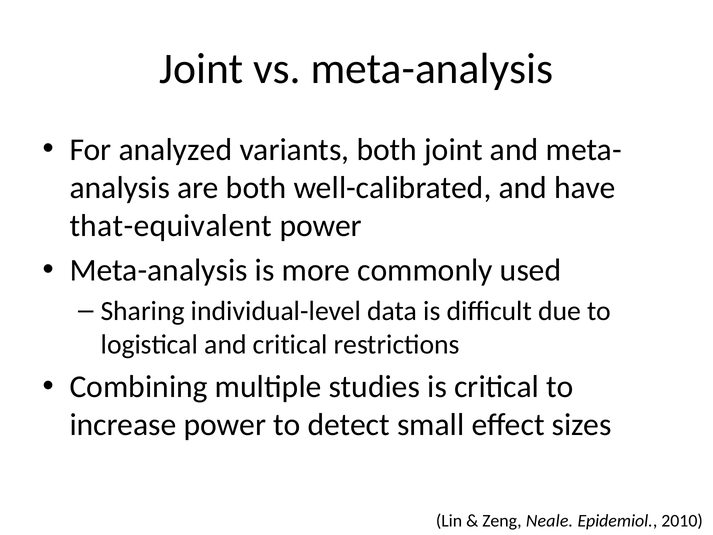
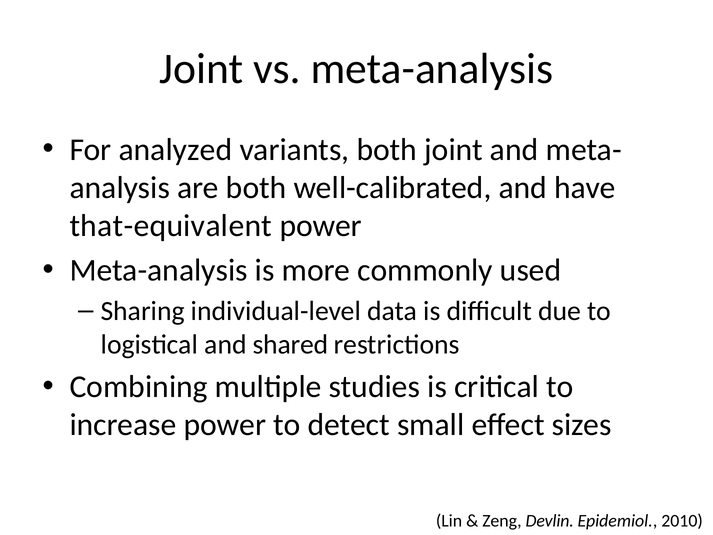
and critical: critical -> shared (290, 344)
Neale: Neale -> Devlin (550, 520)
